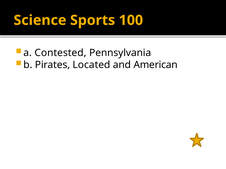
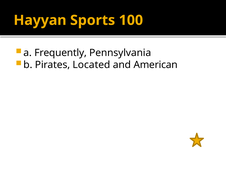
Science: Science -> Hayyan (40, 20)
Contested: Contested -> Frequently (61, 53)
